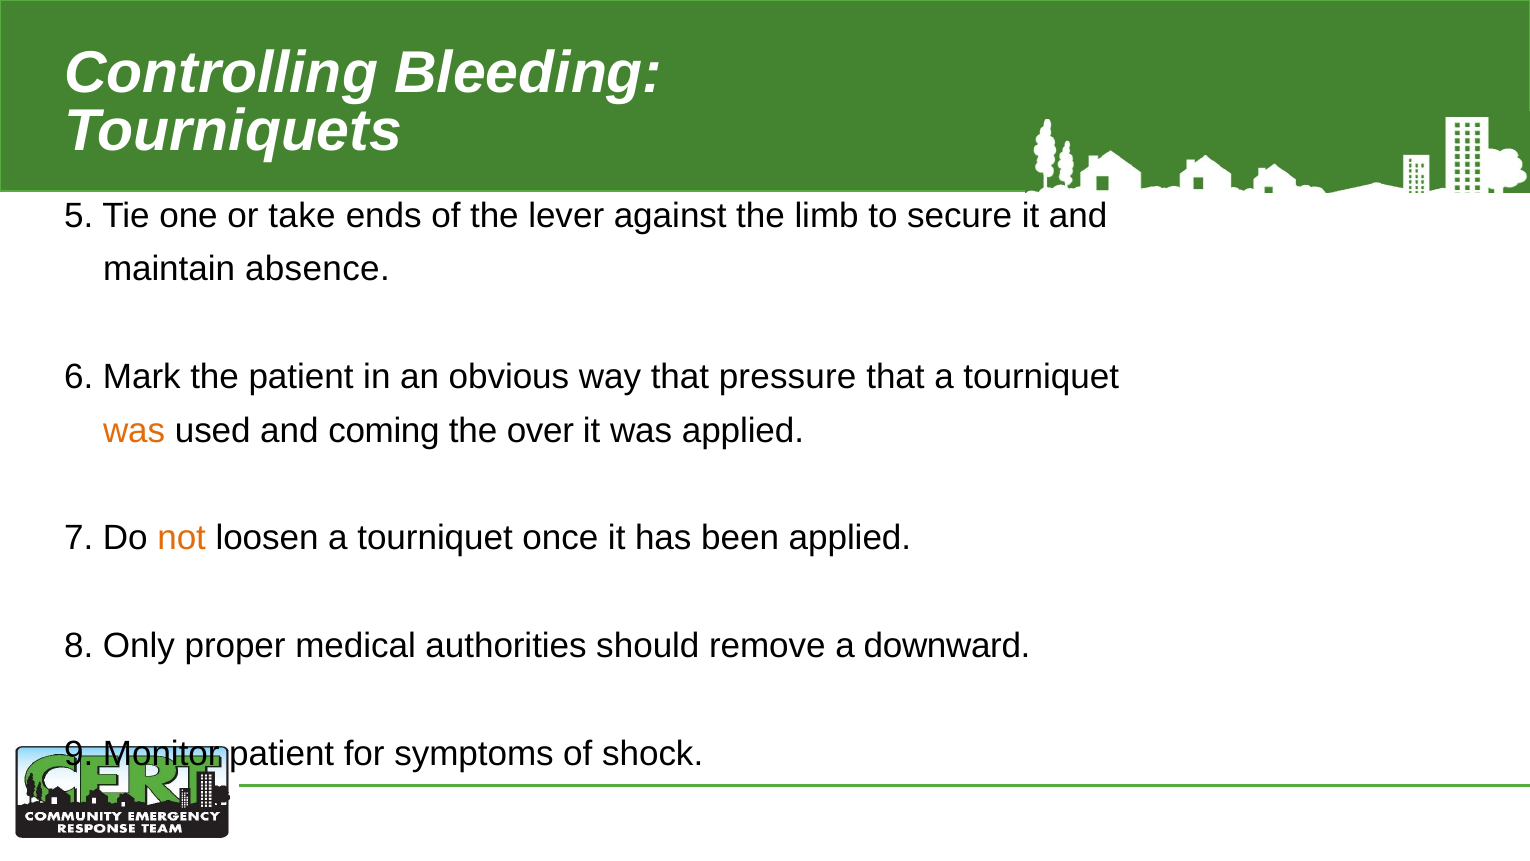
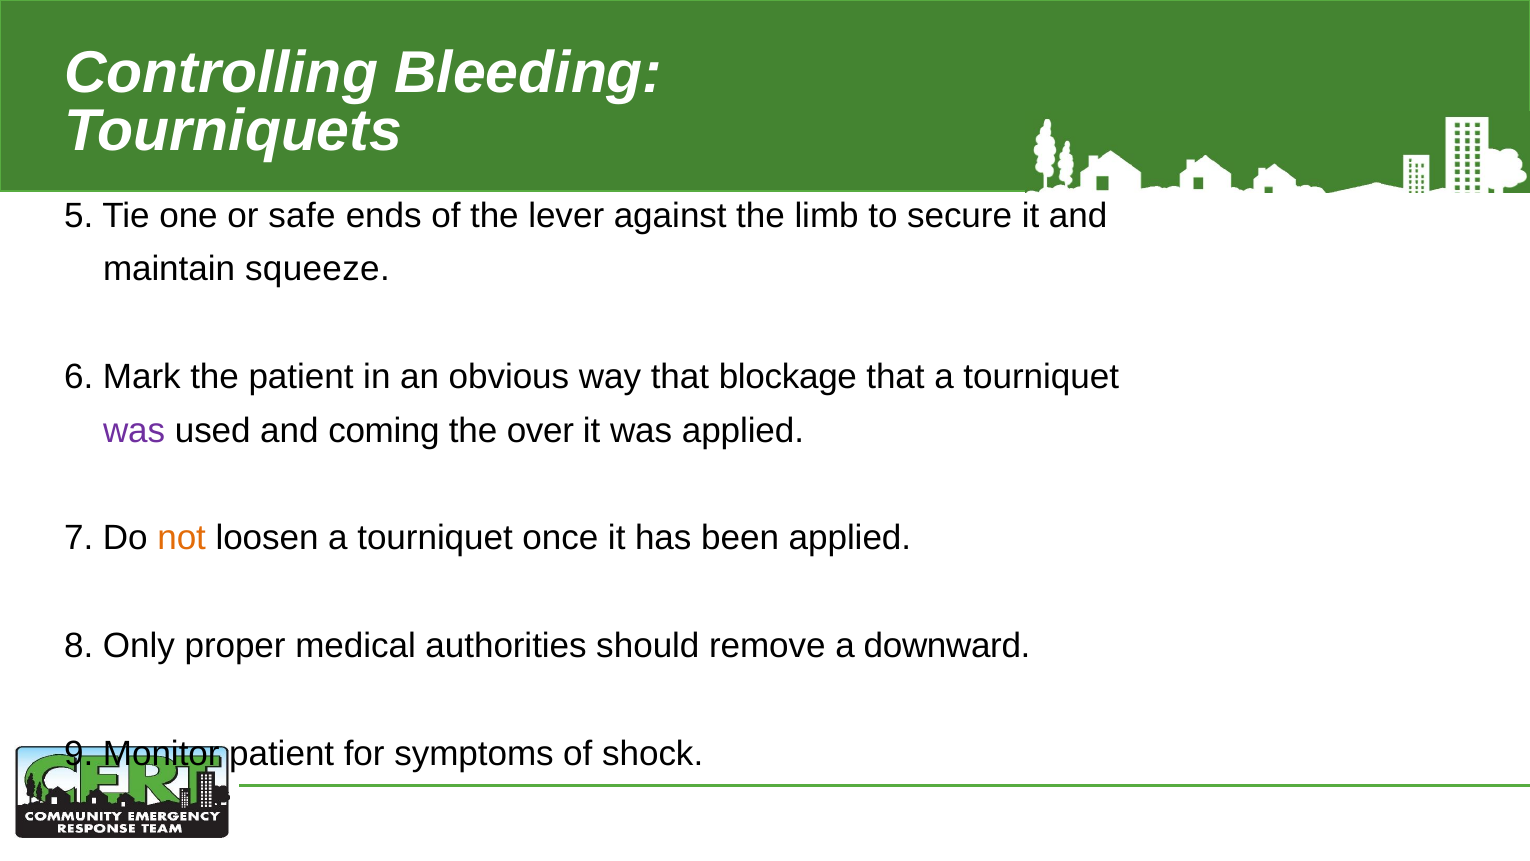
take: take -> safe (302, 215)
absence: absence -> squeeze (317, 269)
pressure: pressure -> blockage (788, 377)
was colour: orange -> purple (134, 431)
